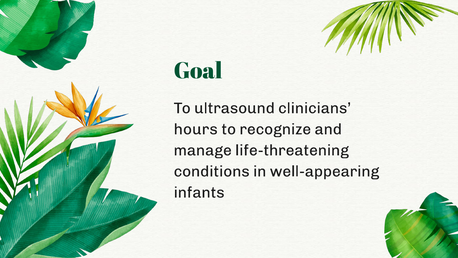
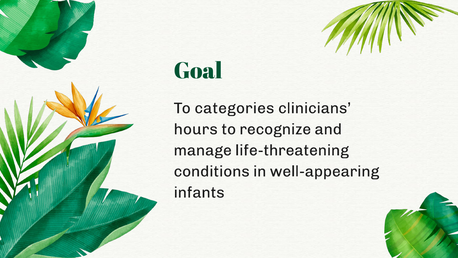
ultrasound: ultrasound -> categories (234, 108)
